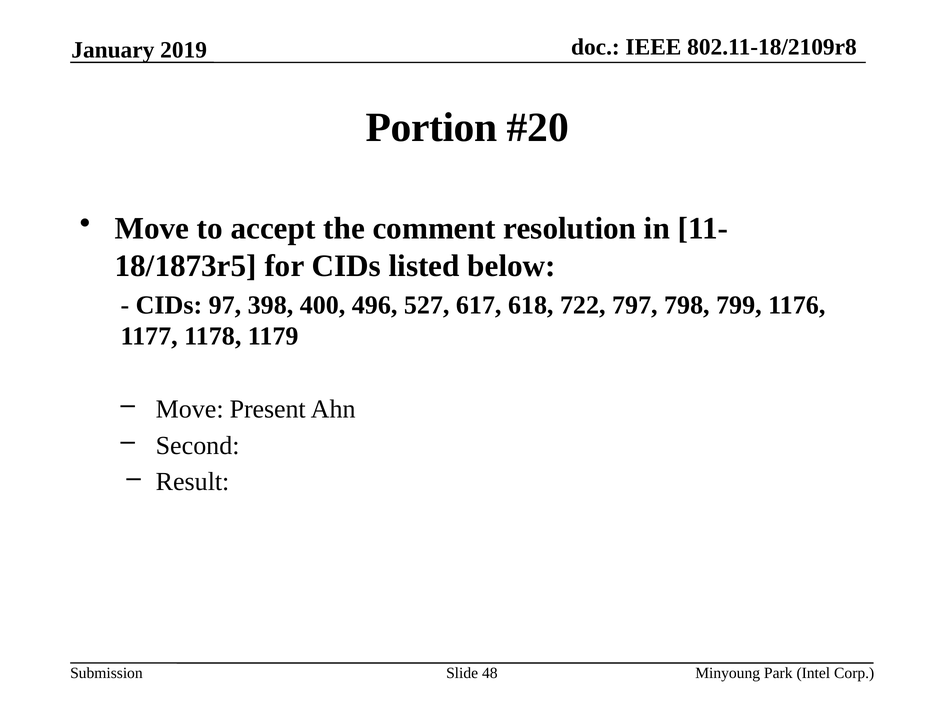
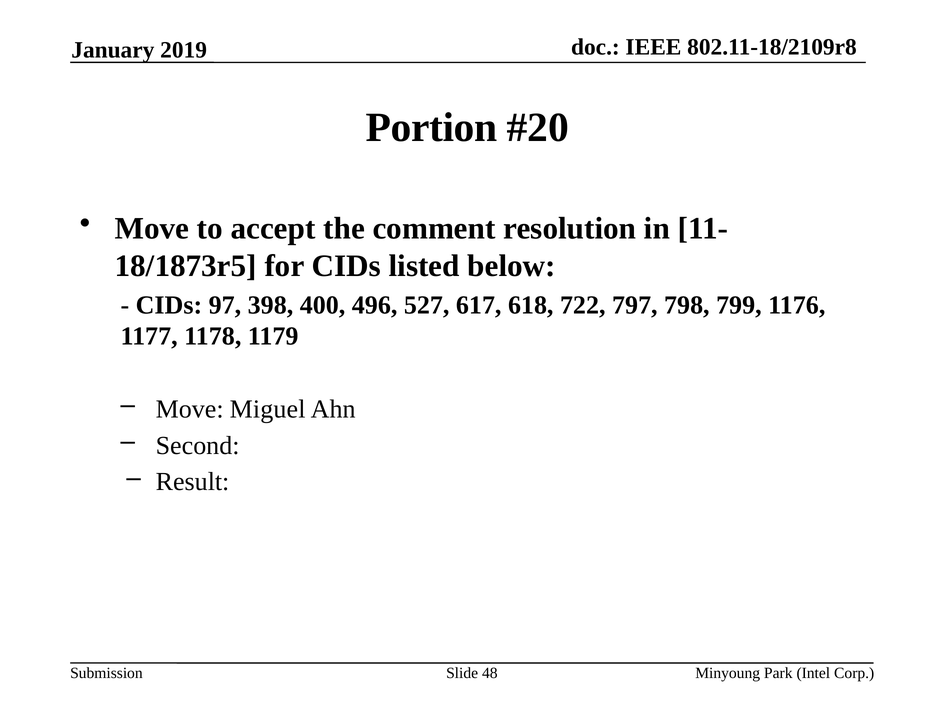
Present: Present -> Miguel (268, 409)
